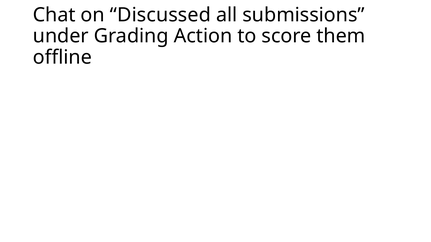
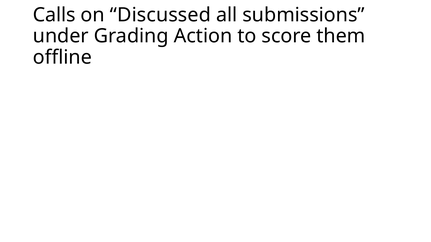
Chat: Chat -> Calls (54, 15)
